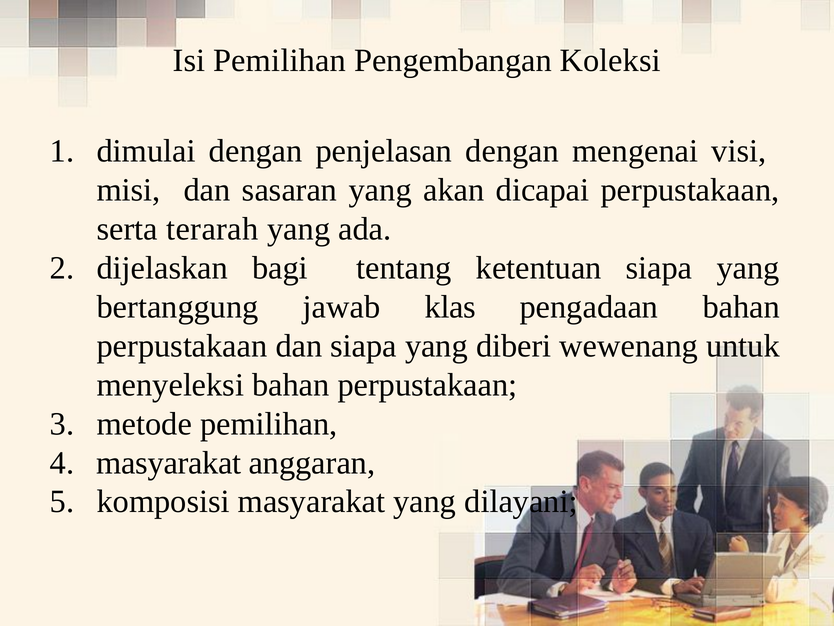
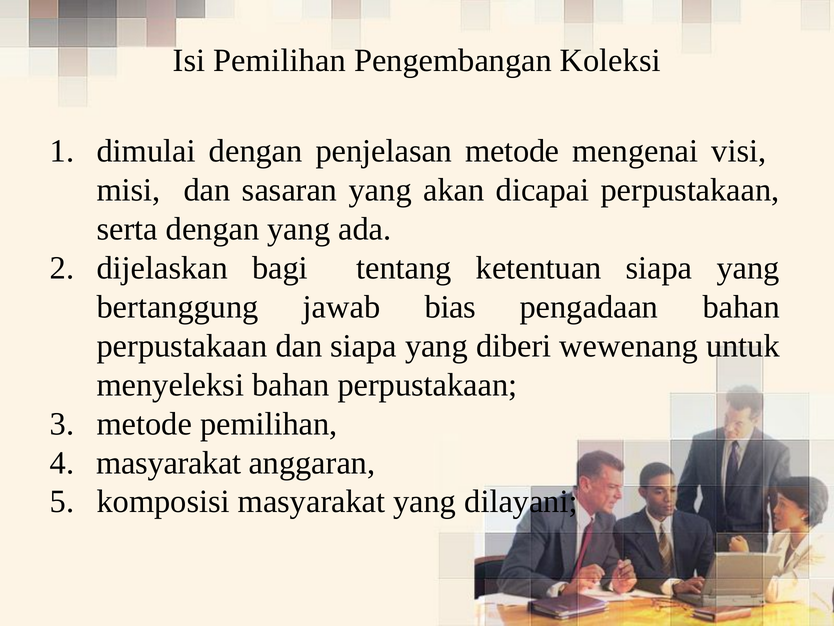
penjelasan dengan: dengan -> metode (512, 151)
serta terarah: terarah -> dengan (213, 229)
klas: klas -> bias (450, 307)
